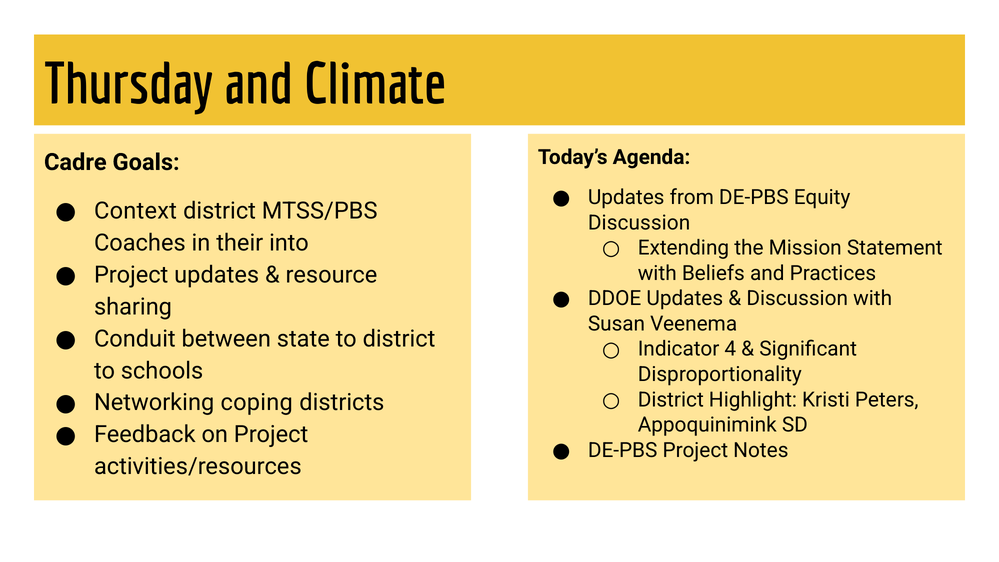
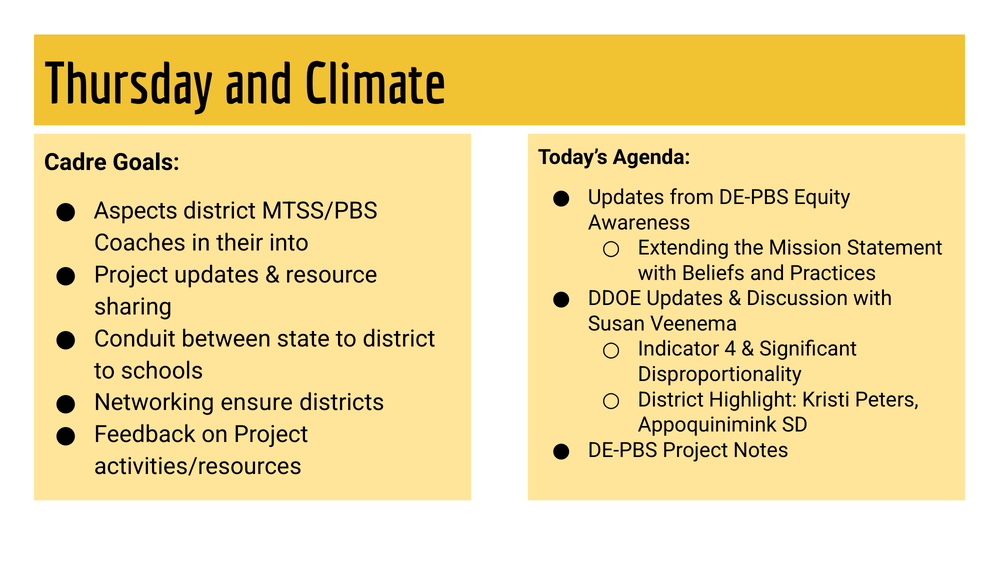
Context: Context -> Aspects (136, 211)
Discussion: Discussion -> Awareness (639, 223)
coping: coping -> ensure (257, 403)
